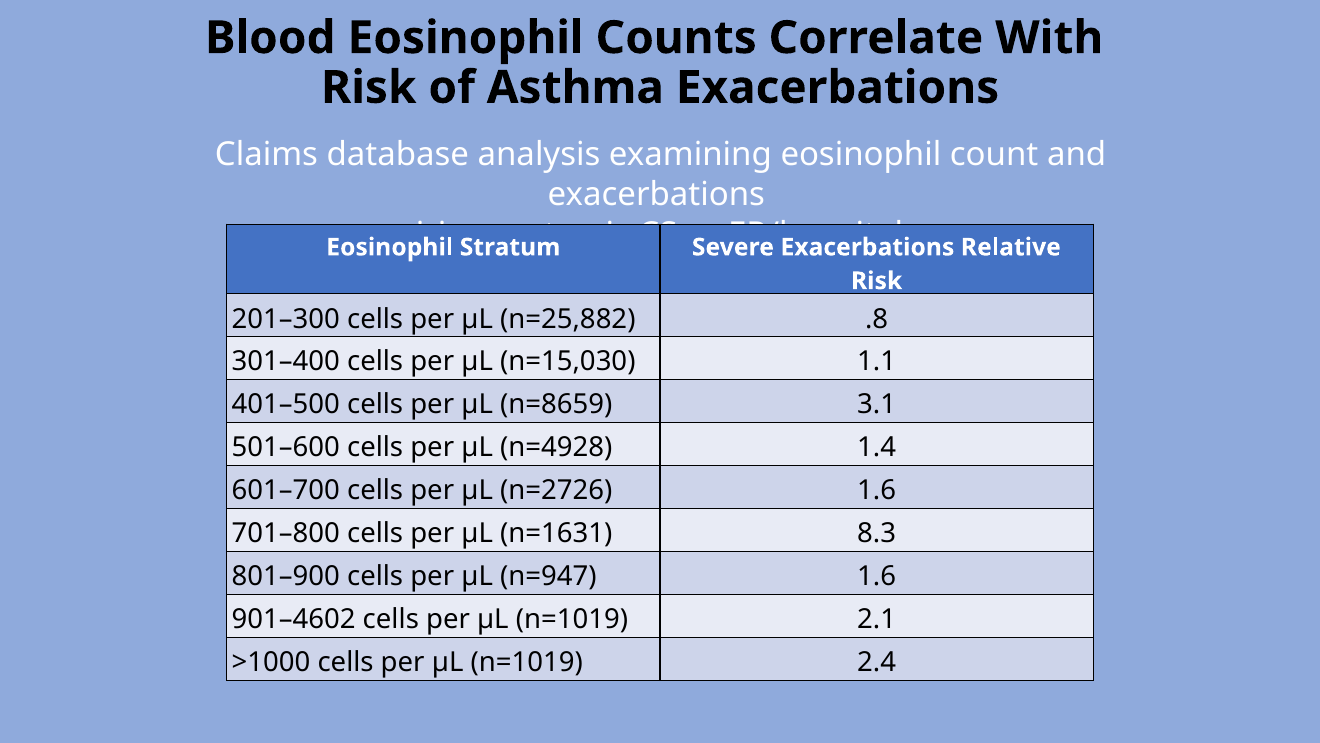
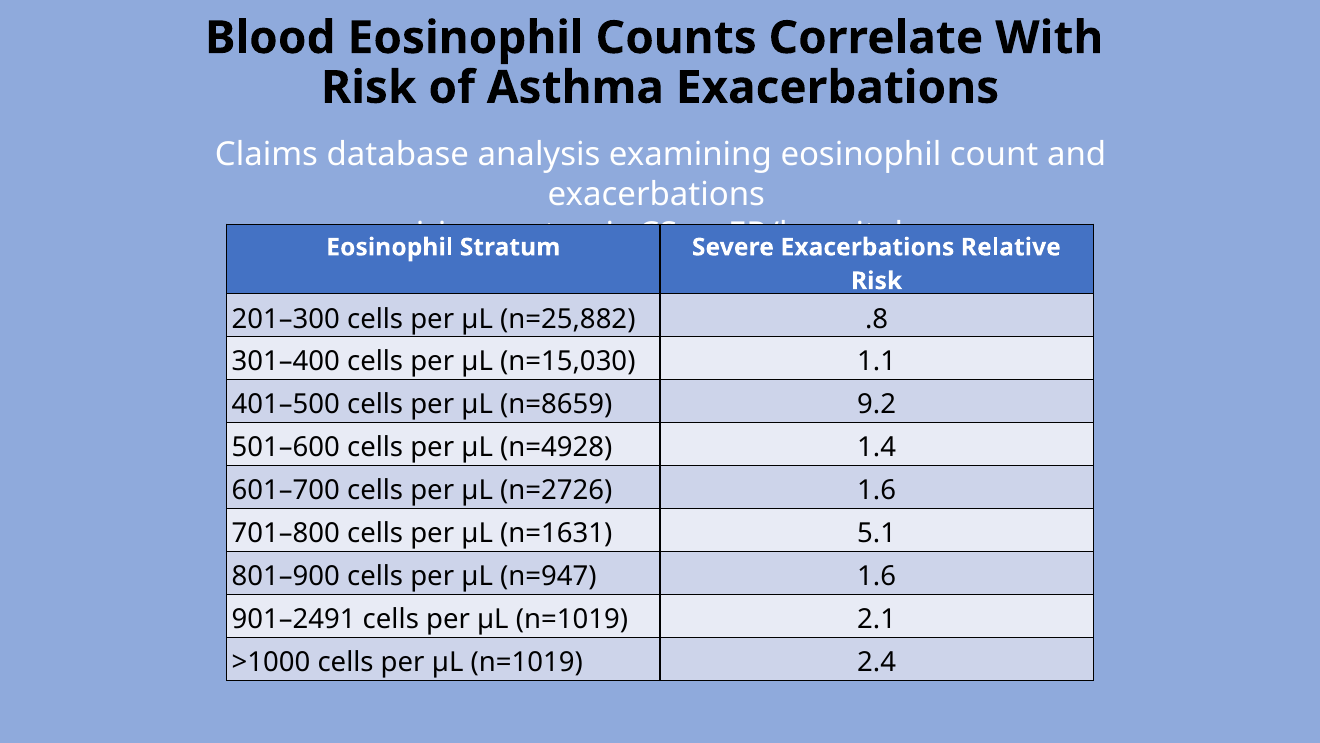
3.1: 3.1 -> 9.2 (877, 405)
8.3: 8.3 -> 5.1 (877, 533)
901–4602: 901–4602 -> 901–2491 (294, 619)
